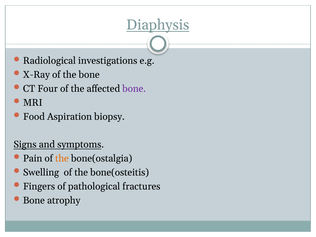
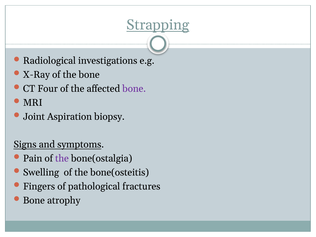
Diaphysis: Diaphysis -> Strapping (158, 25)
Food: Food -> Joint (34, 117)
the colour: orange -> purple (62, 159)
